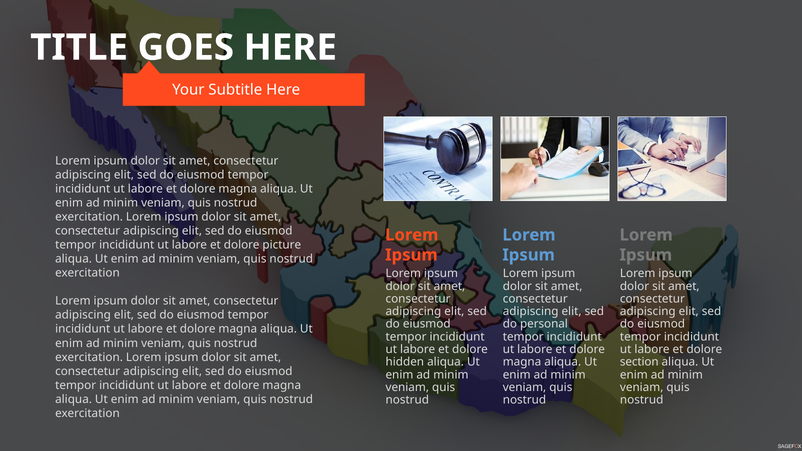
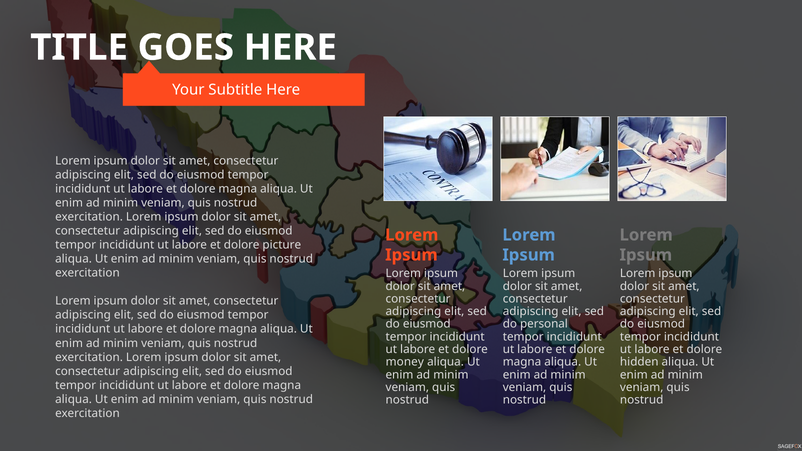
hidden: hidden -> money (405, 362)
section: section -> hidden (639, 362)
